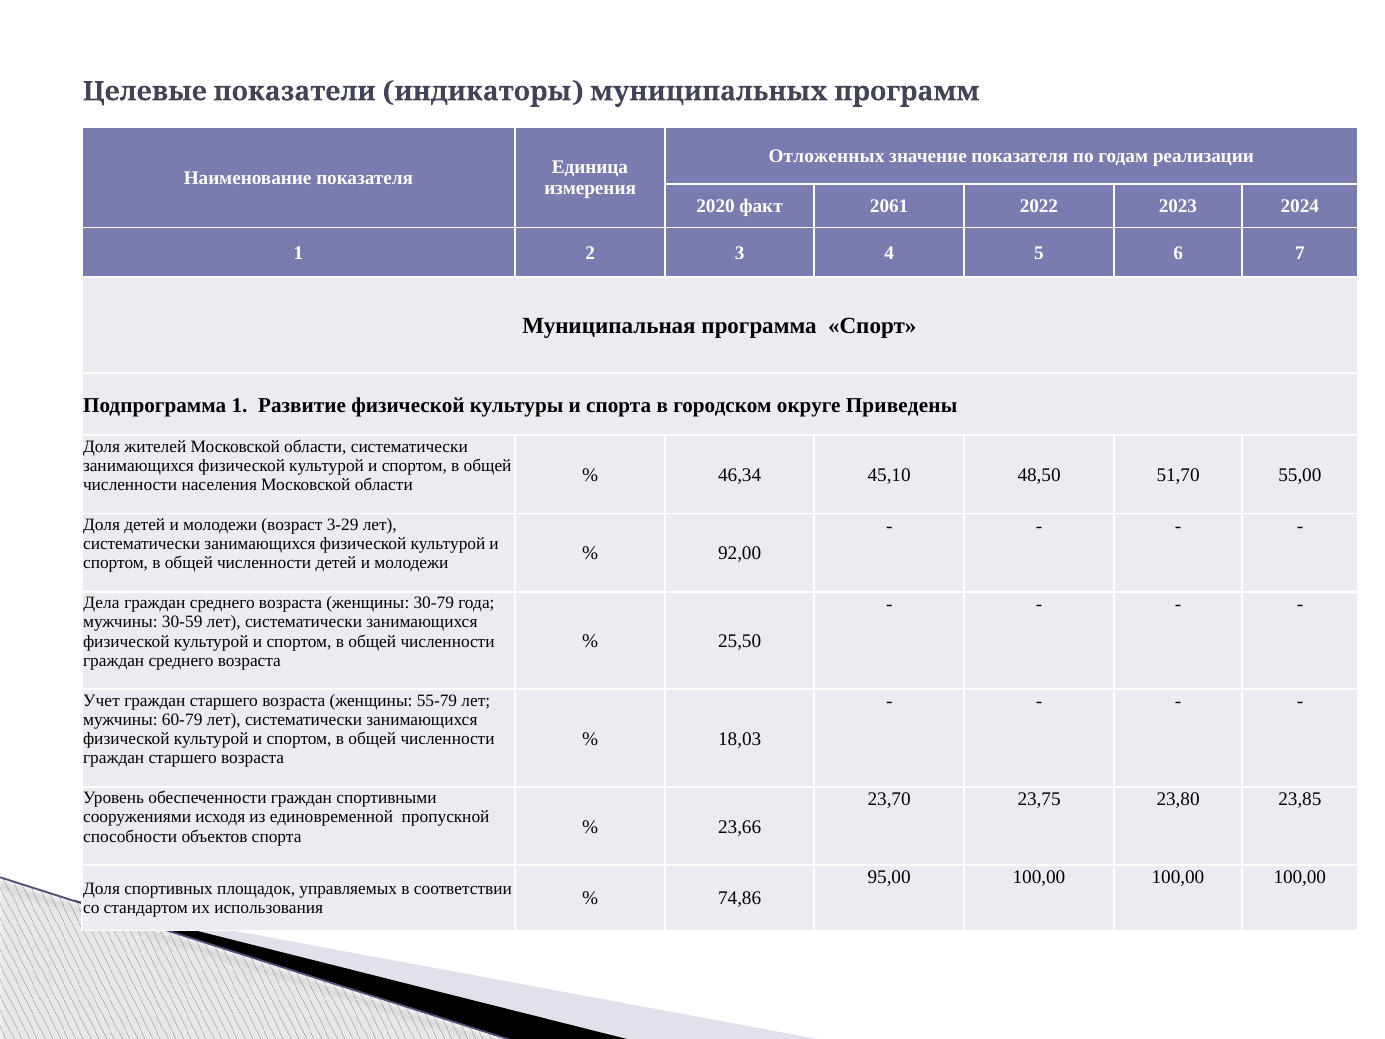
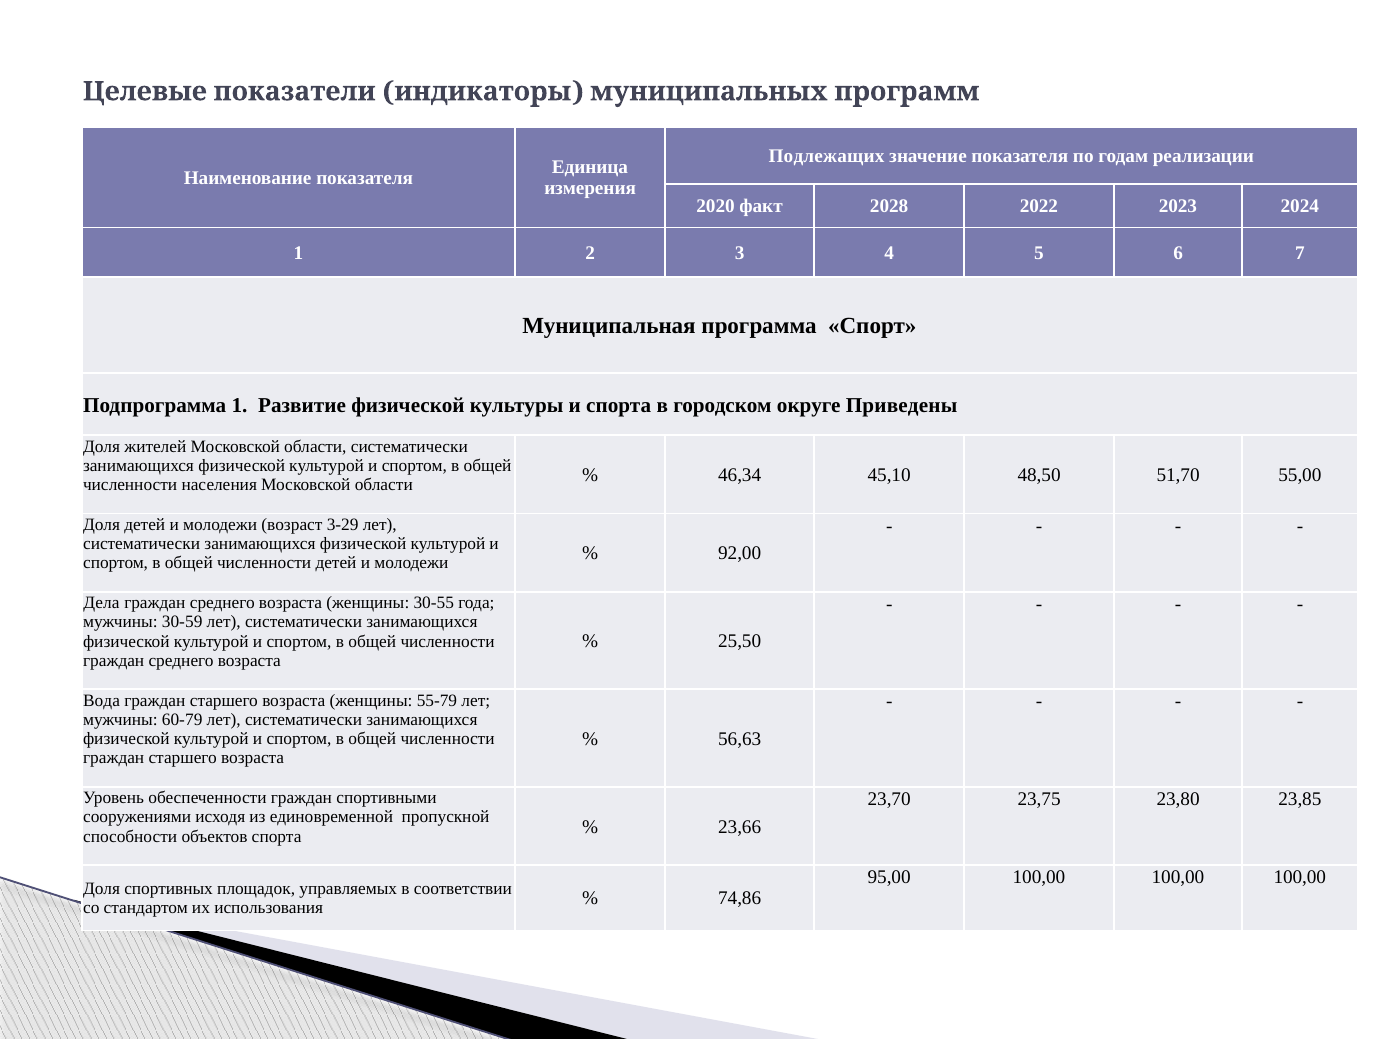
Отложенных: Отложенных -> Подлежащих (827, 156)
2061: 2061 -> 2028 (889, 206)
30-79: 30-79 -> 30-55 (434, 603)
Учет: Учет -> Вода (102, 700)
18,03: 18,03 -> 56,63 (740, 739)
